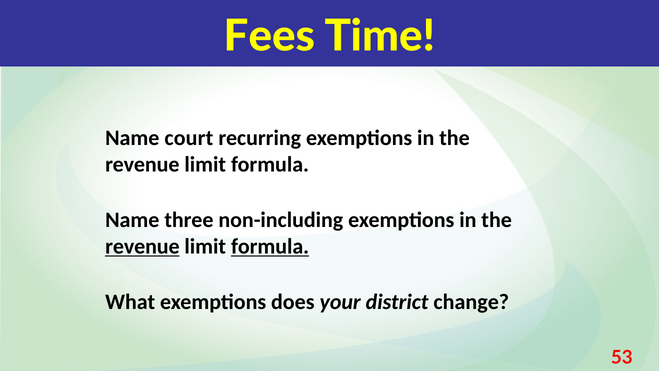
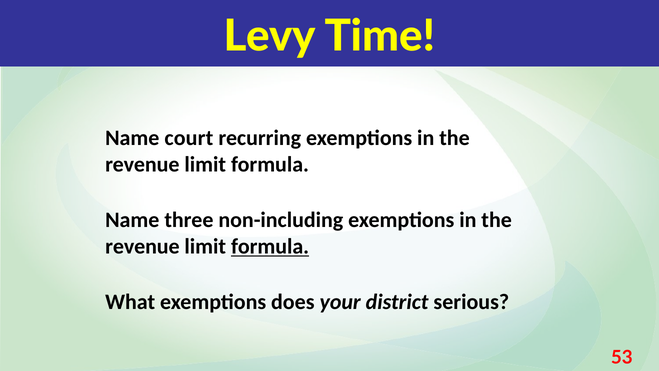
Fees: Fees -> Levy (270, 36)
revenue underline: present -> none (142, 246)
change: change -> serious (471, 302)
